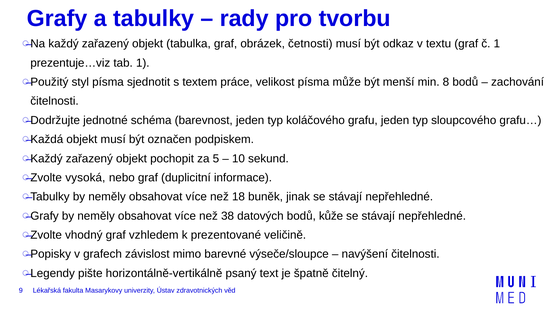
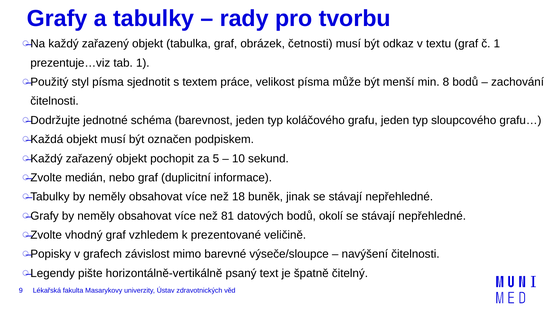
vysoká: vysoká -> medián (85, 178)
38: 38 -> 81 (228, 216)
kůže: kůže -> okolí (331, 216)
